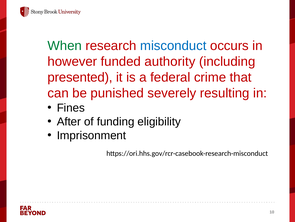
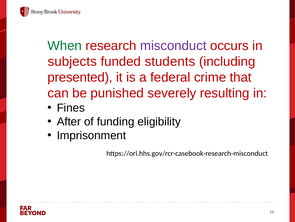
misconduct colour: blue -> purple (173, 46)
however: however -> subjects (72, 61)
authority: authority -> students (170, 61)
